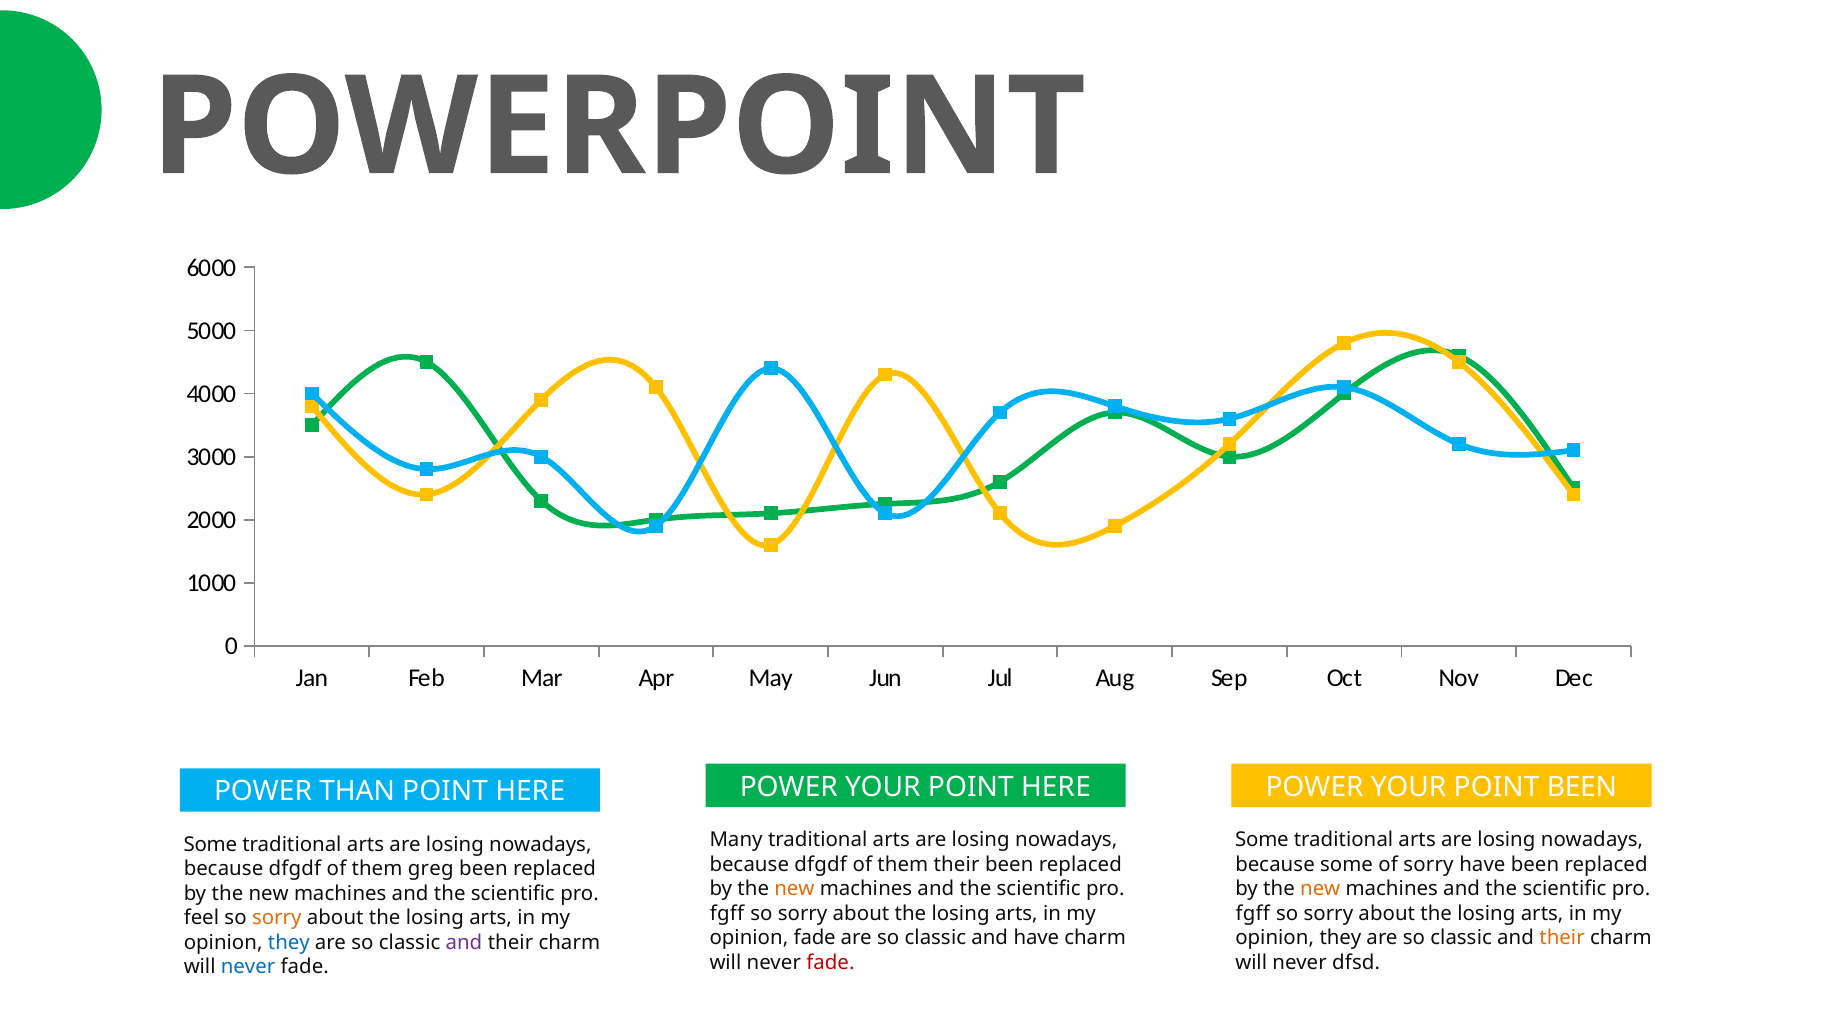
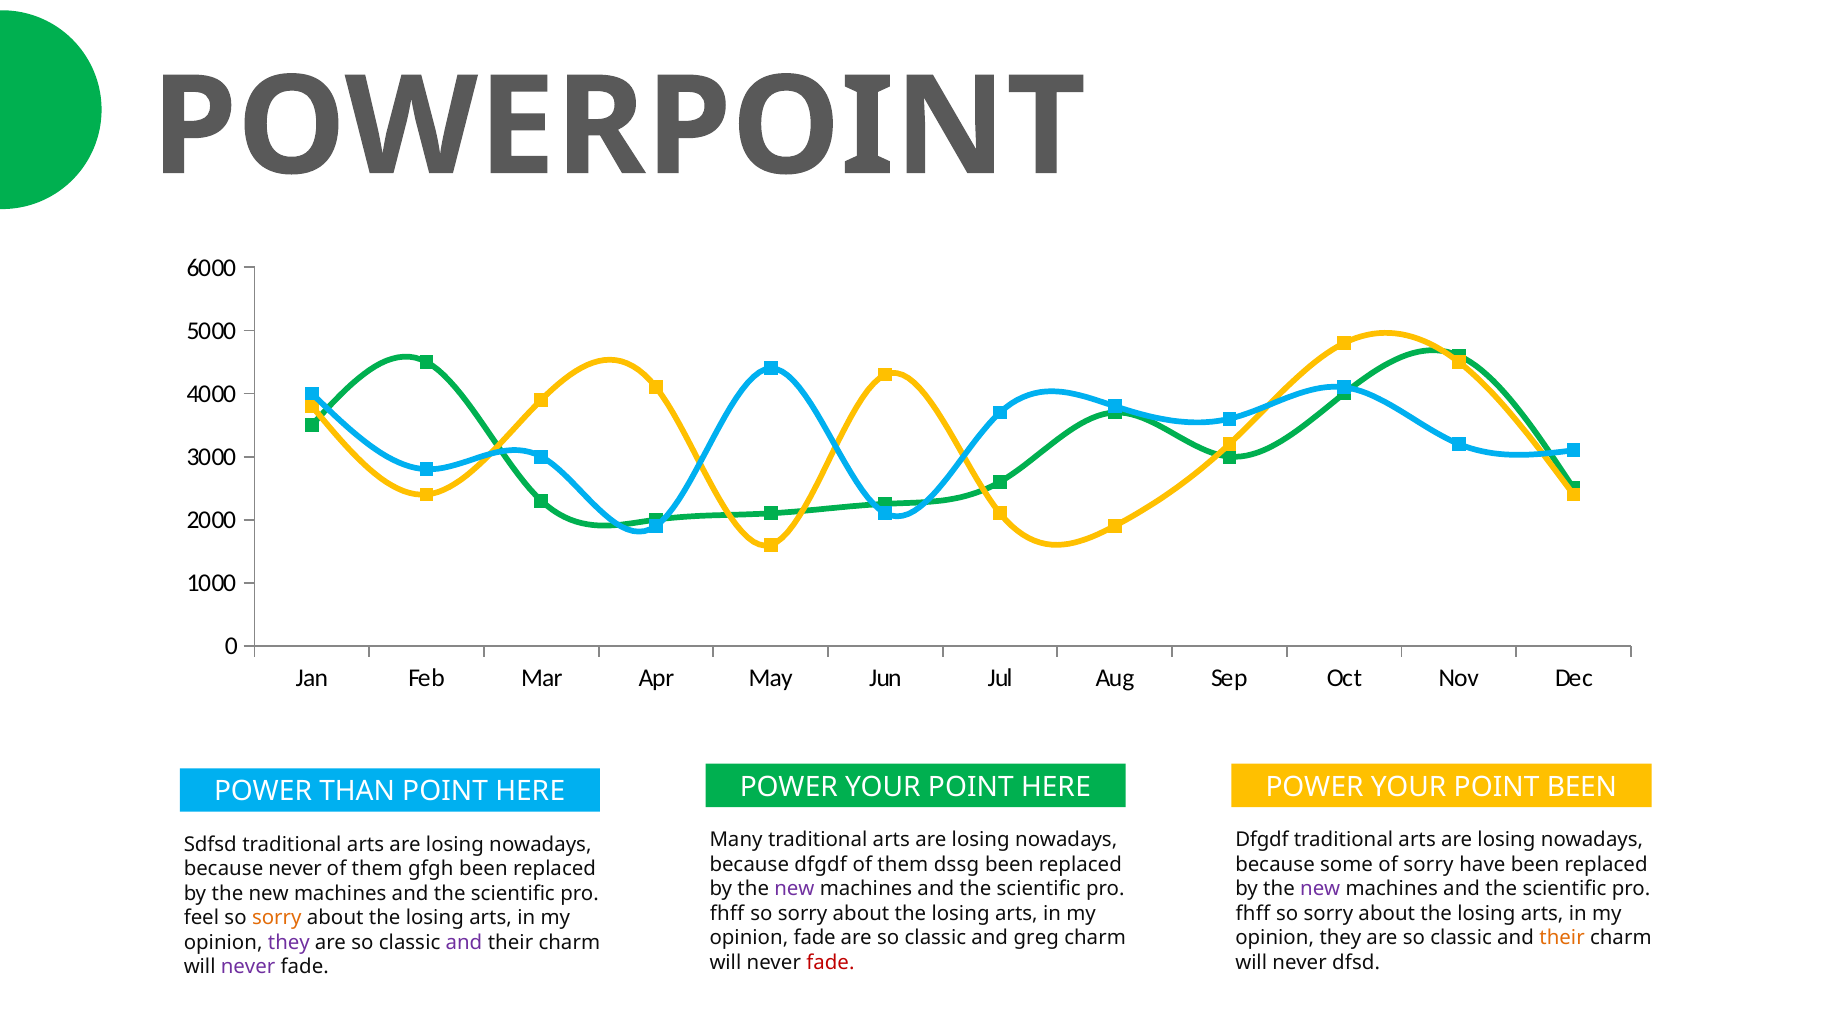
Some: Some -> Dfgdf (1262, 840)
Some: Some -> Sdfsd (210, 844)
them their: their -> dssg (957, 864)
dfgdf: dfgdf -> never (295, 869)
greg: greg -> gfgh (431, 869)
new colour: orange -> purple (794, 889)
new colour: orange -> purple (1320, 889)
fgff: fgff -> fhff (727, 913)
fgff: fgff -> fhff (1253, 913)
and have: have -> greg (1036, 938)
they colour: blue -> purple (289, 942)
never colour: blue -> purple (248, 967)
